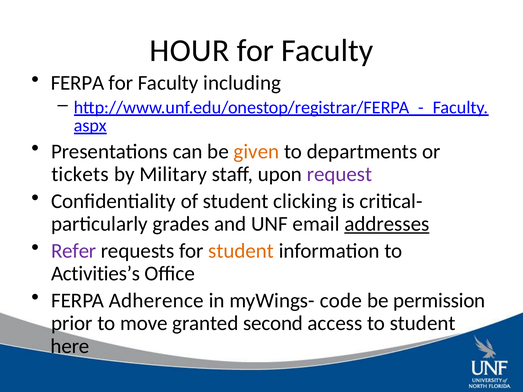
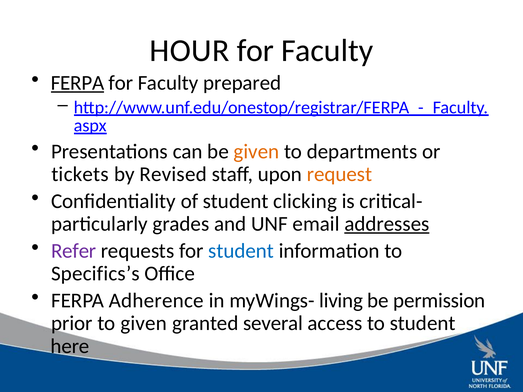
FERPA underline: none -> present (78, 83)
including: including -> prepared (242, 83)
Military: Military -> Revised (173, 174)
request colour: purple -> orange (339, 174)
student colour: orange -> blue (241, 251)
Activities’s: Activities’s -> Specifics’s (95, 274)
code: code -> living (341, 301)
to move: move -> given (144, 324)
second: second -> several (273, 324)
